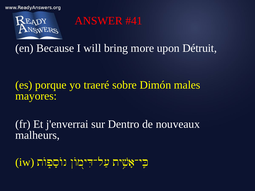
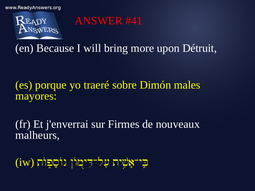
Dentro: Dentro -> Firmes (124, 124)
